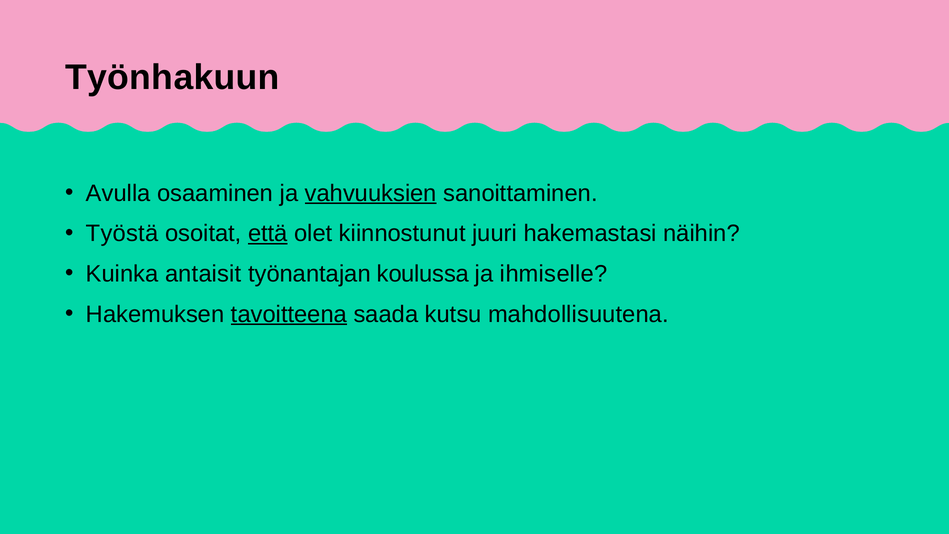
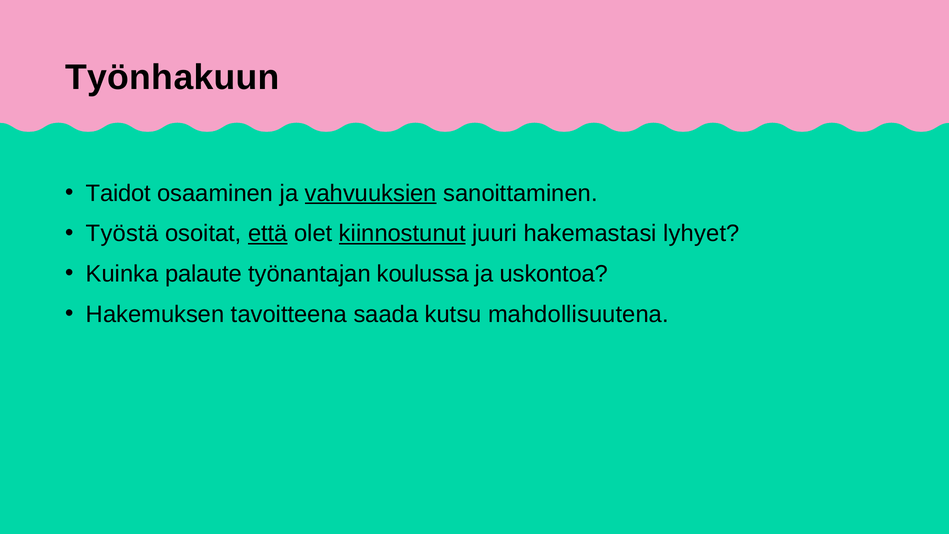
Avulla: Avulla -> Taidot (118, 193)
kiinnostunut underline: none -> present (402, 233)
näihin: näihin -> lyhyet (701, 233)
antaisit: antaisit -> palaute (203, 274)
ihmiselle: ihmiselle -> uskontoa (554, 274)
tavoitteena underline: present -> none (289, 314)
